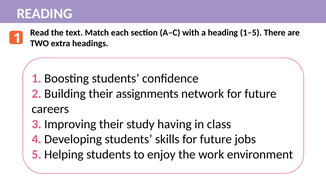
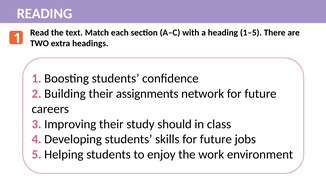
having: having -> should (175, 124)
